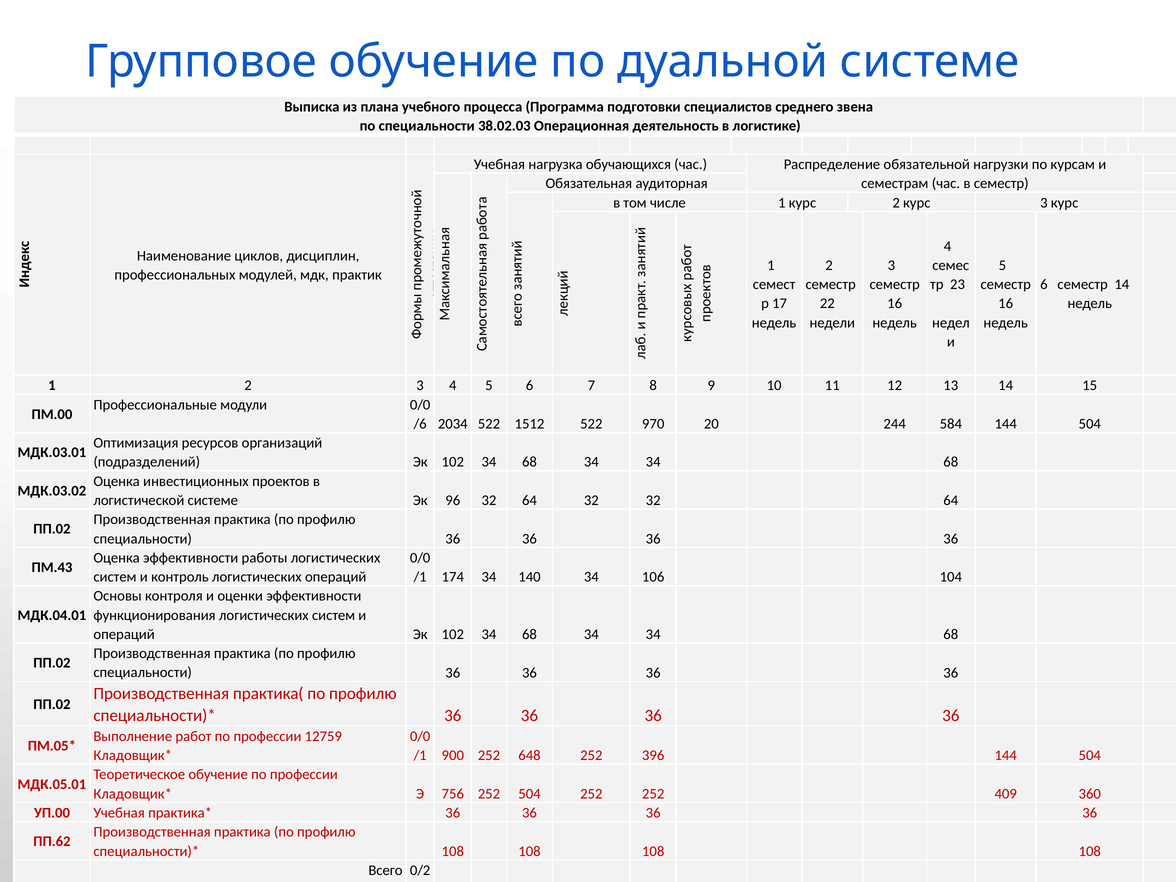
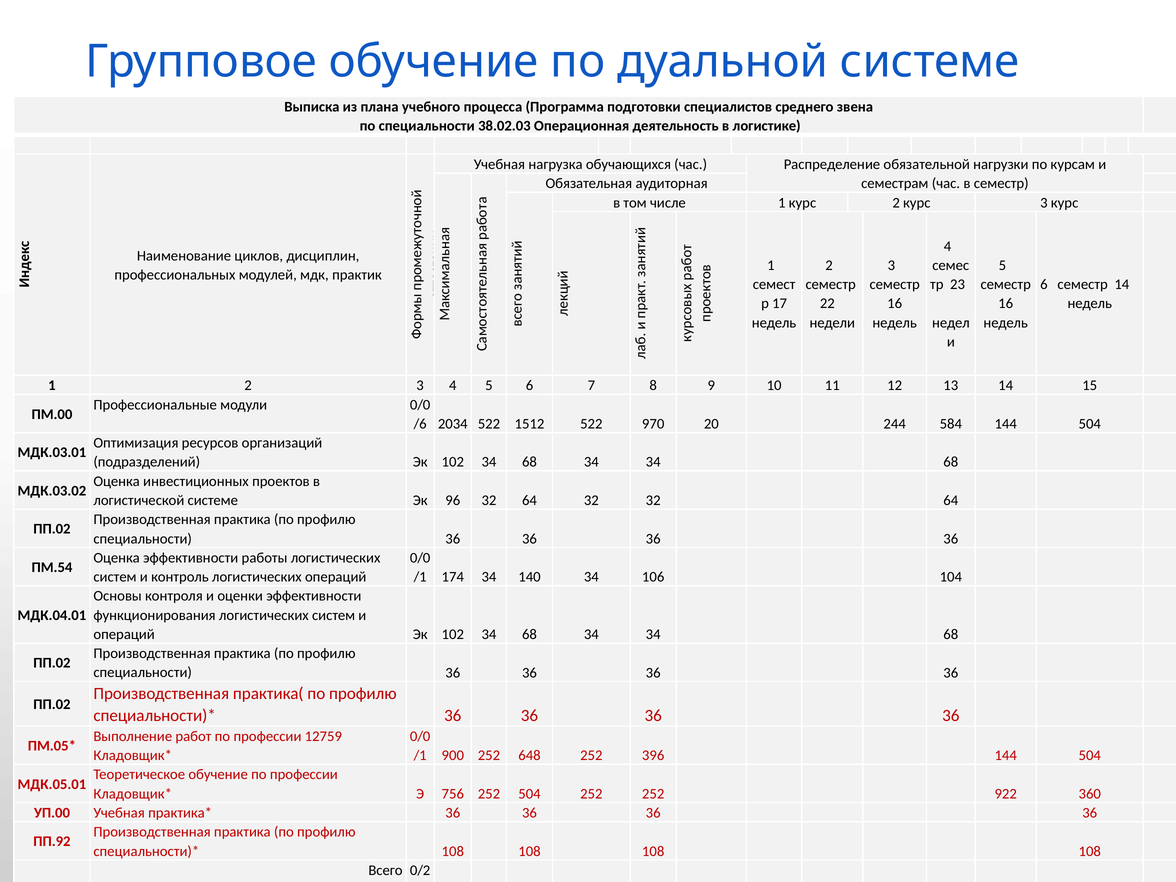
ПМ.43: ПМ.43 -> ПМ.54 (52, 567)
409: 409 -> 922 (1006, 794)
ПП.62: ПП.62 -> ПП.92 (52, 842)
